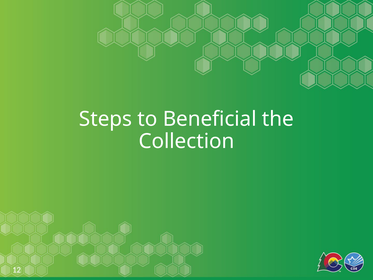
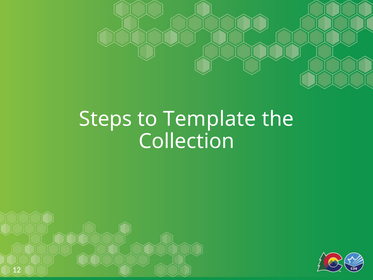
Beneficial: Beneficial -> Template (210, 119)
